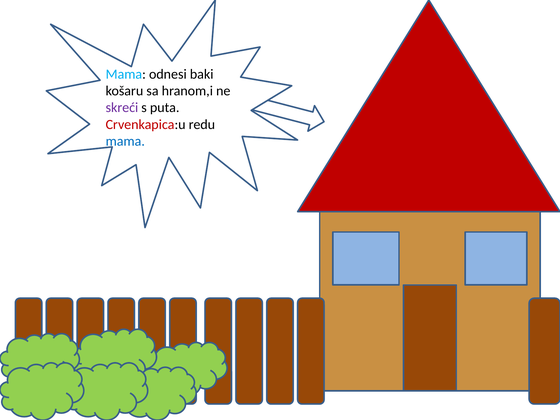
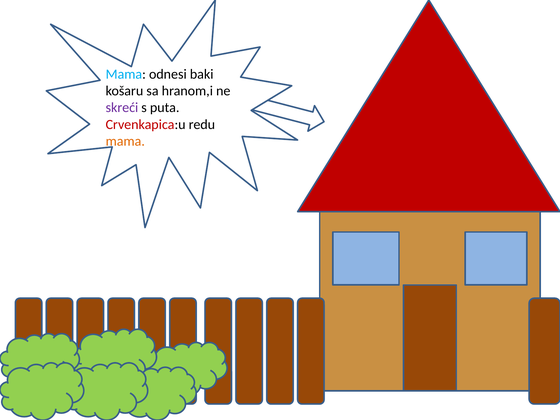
mama colour: blue -> orange (125, 141)
